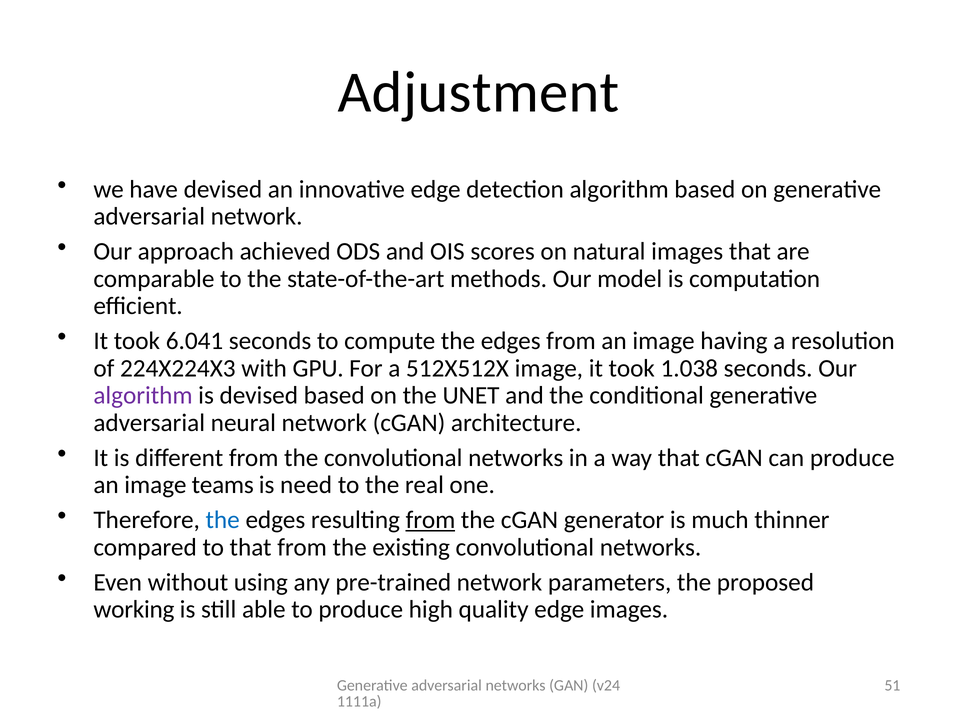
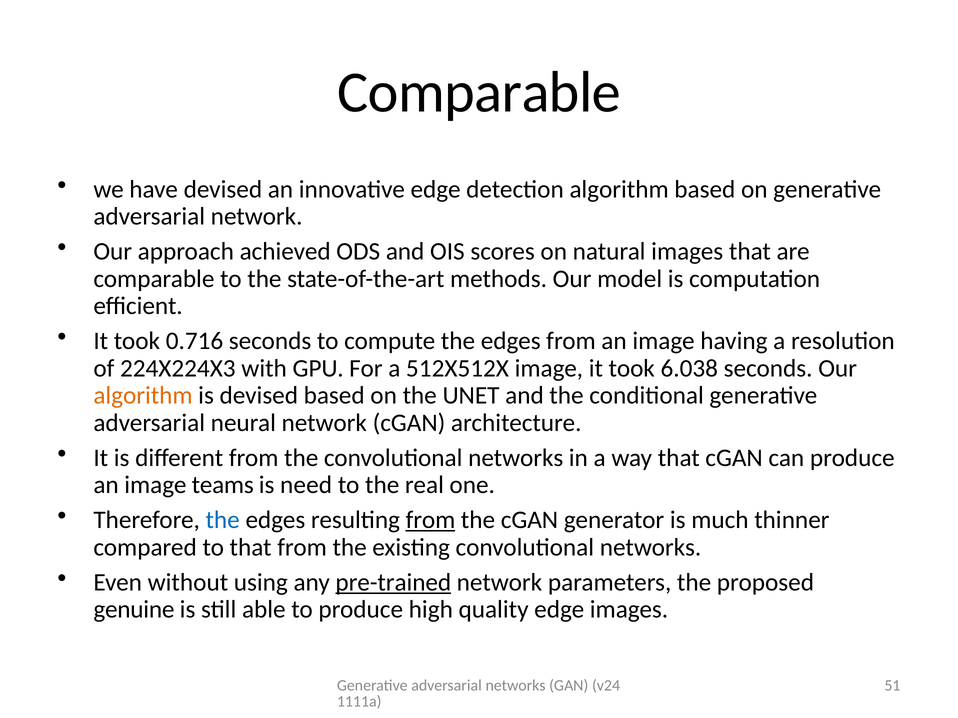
Adjustment: Adjustment -> Comparable (479, 93)
6.041: 6.041 -> 0.716 (194, 341)
1.038: 1.038 -> 6.038 (689, 369)
algorithm colour: purple -> orange (143, 396)
pre-trained underline: none -> present (393, 583)
working: working -> genuine (134, 610)
